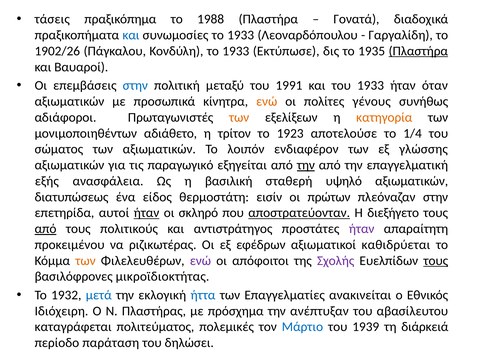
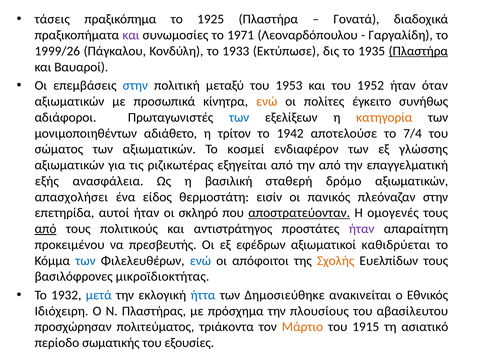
1988: 1988 -> 1925 (211, 19)
και colour: blue -> purple (131, 35)
συνωμοσίες το 1933: 1933 -> 1971 (241, 35)
1902/26: 1902/26 -> 1999/26 (57, 51)
1991: 1991 -> 1953 (289, 85)
του 1933: 1933 -> 1952 (371, 85)
γένους: γένους -> έγκειτο (372, 101)
των colour: orange -> blue (239, 117)
1923: 1923 -> 1942 (290, 133)
1/4: 1/4 -> 7/4 (413, 133)
λοιπόν: λοιπόν -> κοσμεί (246, 149)
παραγωγικό: παραγωγικό -> ριζικωτέρας (180, 165)
την underline: present -> none (306, 165)
υψηλό: υψηλό -> δρόμο (344, 181)
διατυπώσεως: διατυπώσεως -> απασχολήσει (71, 197)
πρώτων: πρώτων -> πανικός (329, 197)
ήταν underline: present -> none (147, 213)
διεξήγετο: διεξήγετο -> ομογενές (393, 213)
ριζικωτέρας: ριζικωτέρας -> πρεσβευτής (163, 245)
των colour: orange -> blue (85, 260)
ενώ colour: purple -> blue (200, 260)
Σχολής colour: purple -> orange (336, 260)
τους underline: present -> none (436, 260)
Επαγγελματίες: Επαγγελματίες -> Δημοσιεύθηκε (285, 295)
ανέπτυξαν: ανέπτυξαν -> πλουσίους (319, 311)
καταγράφεται: καταγράφεται -> προσχώρησαν (73, 327)
πολεμικές: πολεμικές -> τριάκοντα (227, 327)
Μάρτιο colour: blue -> orange (302, 327)
1939: 1939 -> 1915 (366, 327)
διάρκειά: διάρκειά -> ασιατικό (425, 327)
παράταση: παράταση -> σωματικής (111, 343)
δηλώσει: δηλώσει -> εξουσίες (189, 343)
